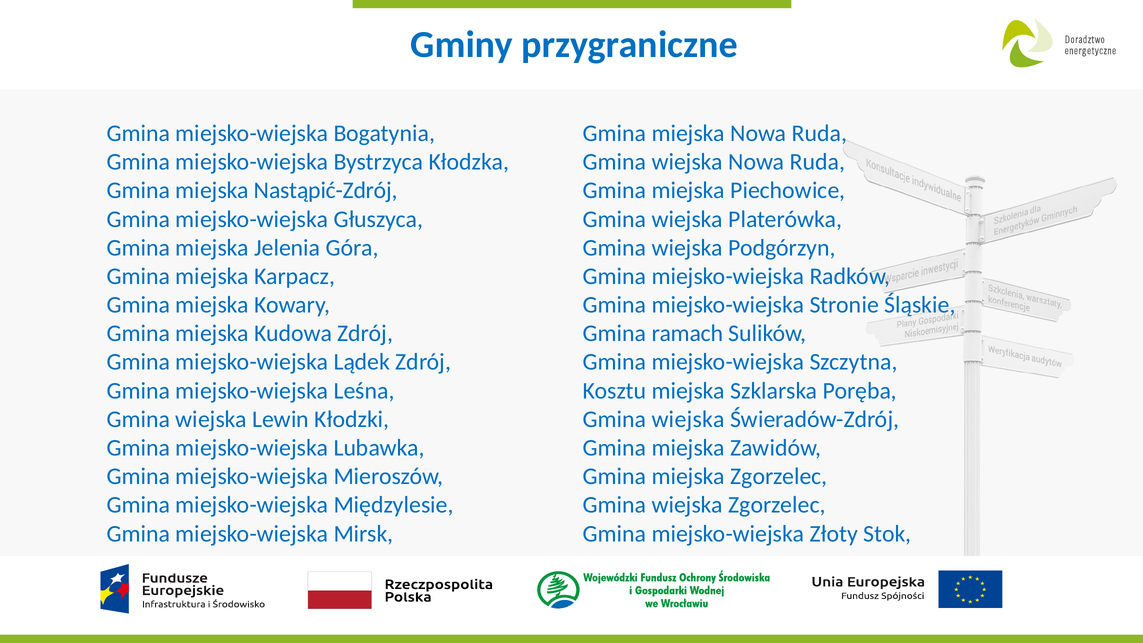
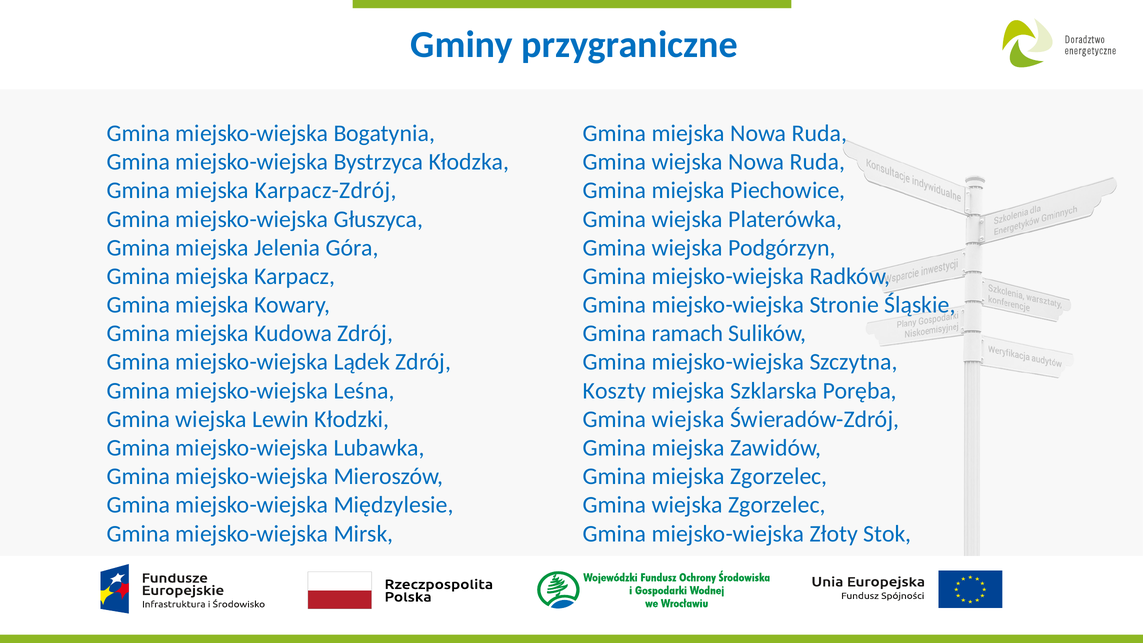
Nastąpić-Zdrój: Nastąpić-Zdrój -> Karpacz-Zdrój (326, 191)
Kosztu: Kosztu -> Koszty (614, 391)
